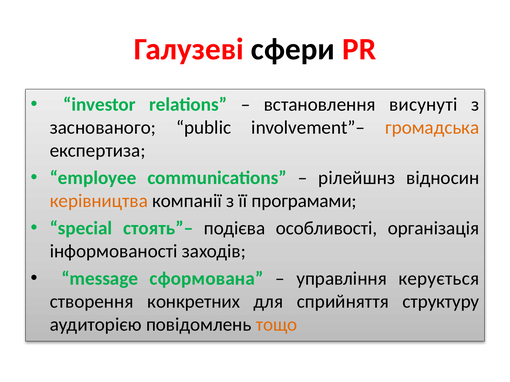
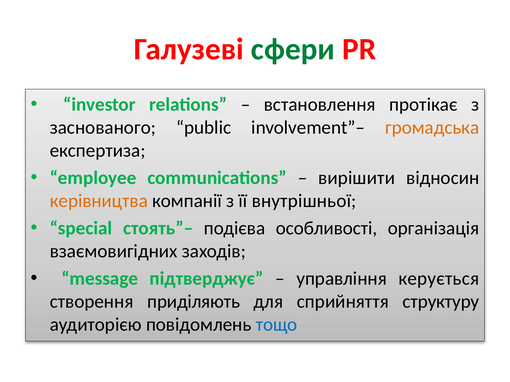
сфери colour: black -> green (293, 49)
висунуті: висунуті -> протікає (423, 105)
рілейшнз: рілейшнз -> вирішити (357, 178)
програмами: програмами -> внутрішньої (304, 201)
інформованості: інформованості -> взаємовигідних (114, 252)
сформована: сформована -> підтверджує (207, 279)
конкретних: конкретних -> приділяють (194, 302)
тощо colour: orange -> blue (277, 325)
